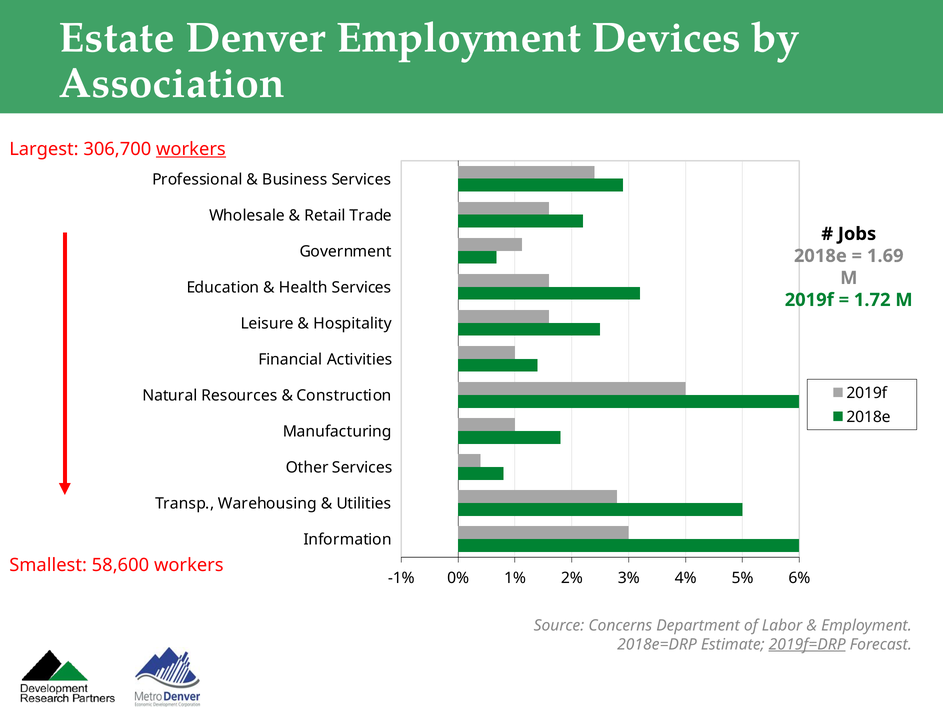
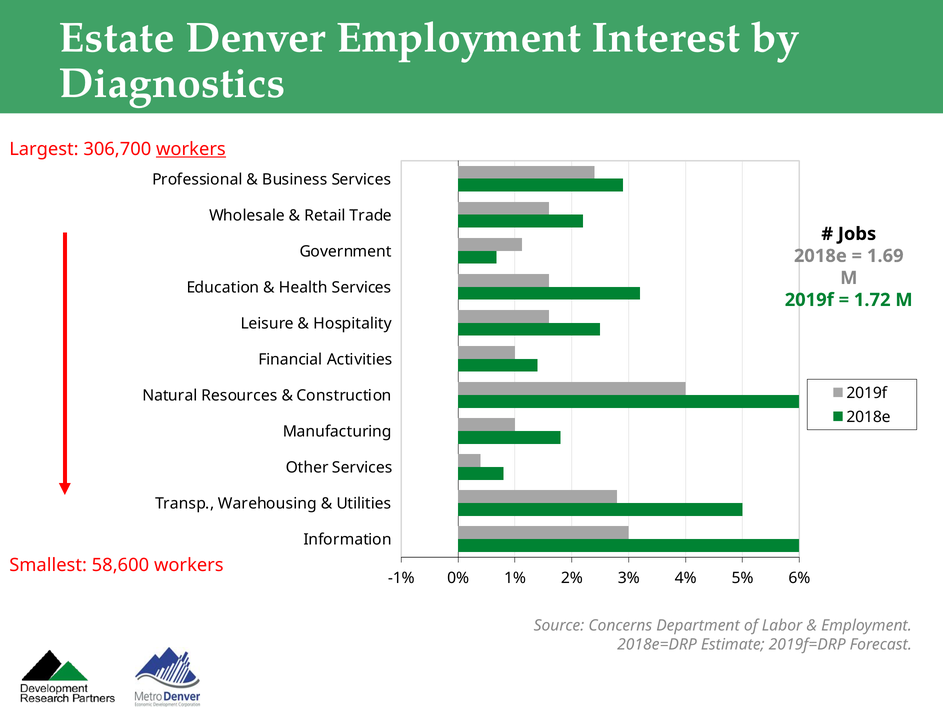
Devices: Devices -> Interest (666, 38)
Association: Association -> Diagnostics (172, 83)
2019f=DRP underline: present -> none (807, 645)
